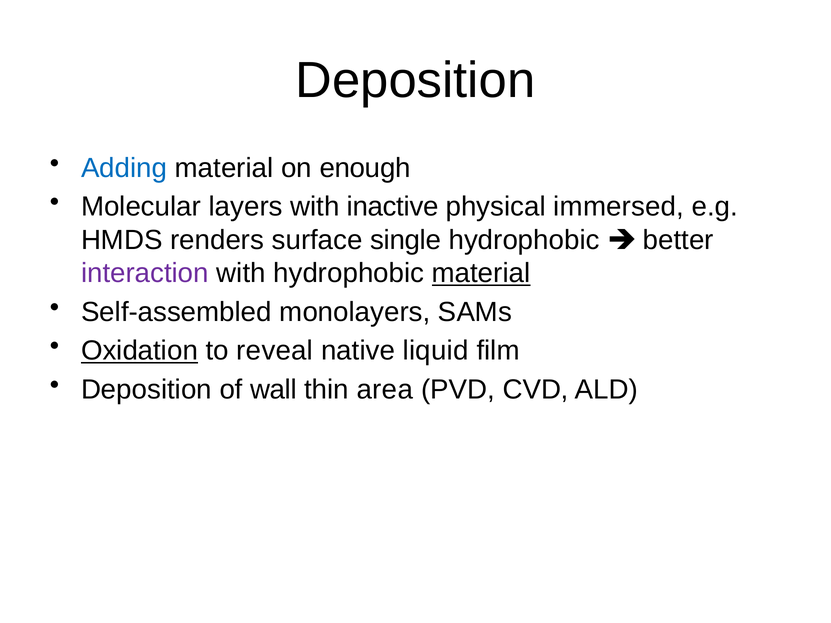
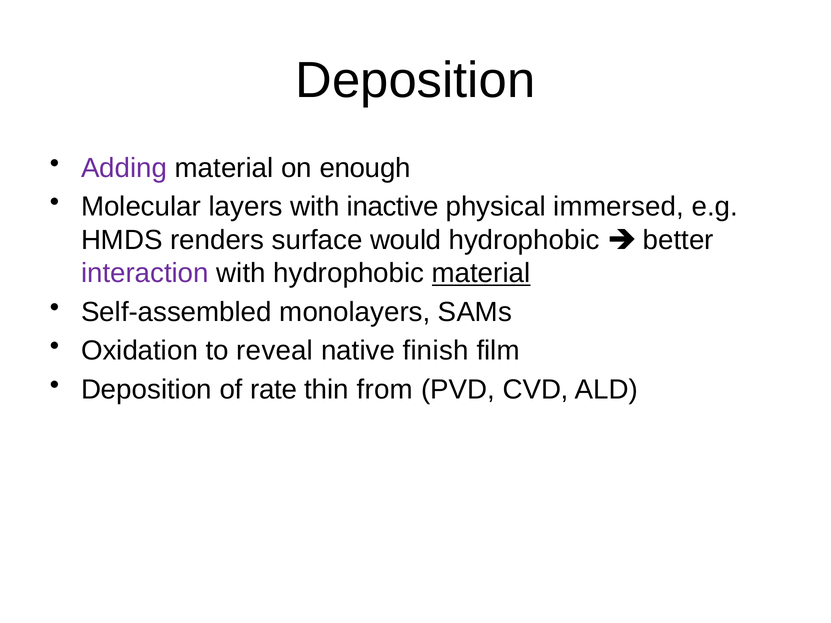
Adding colour: blue -> purple (124, 168)
single: single -> would (406, 240)
Oxidation underline: present -> none (139, 351)
liquid: liquid -> finish (436, 351)
wall: wall -> rate (274, 390)
area: area -> from (385, 390)
